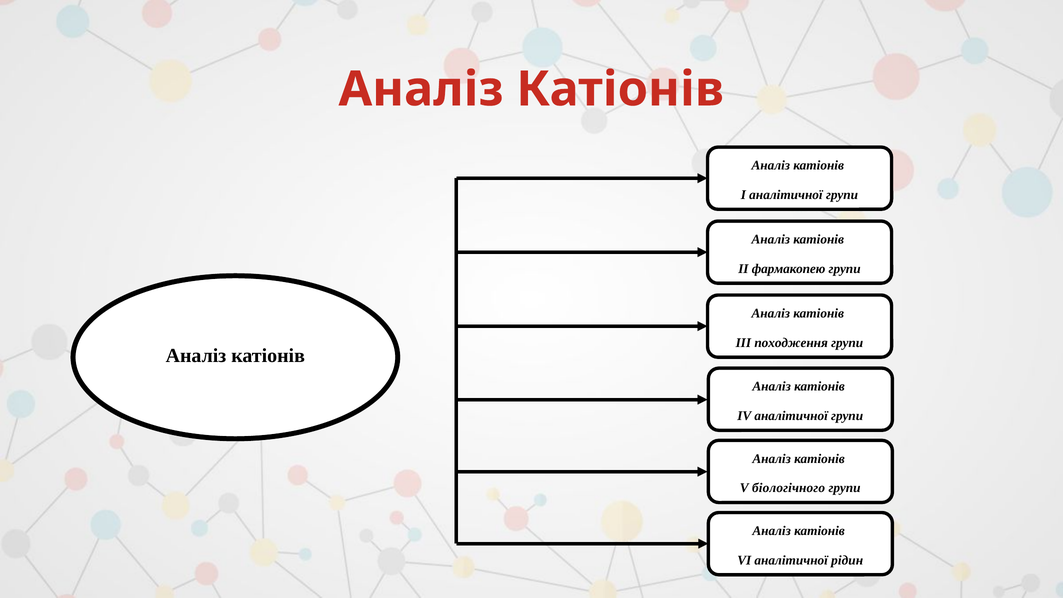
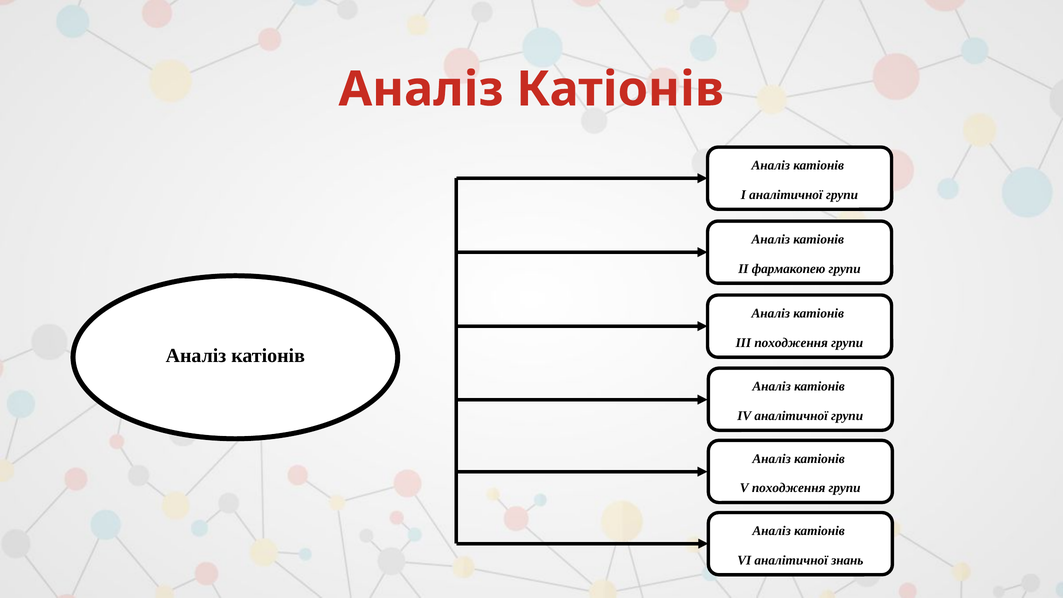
V біологічного: біологічного -> походження (789, 488)
рідин: рідин -> знань (847, 560)
